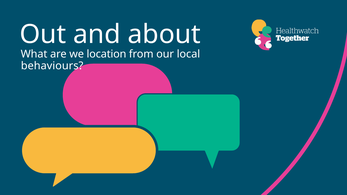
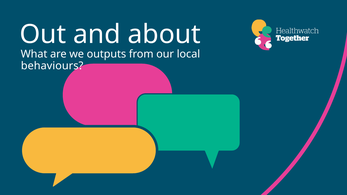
location: location -> outputs (106, 54)
